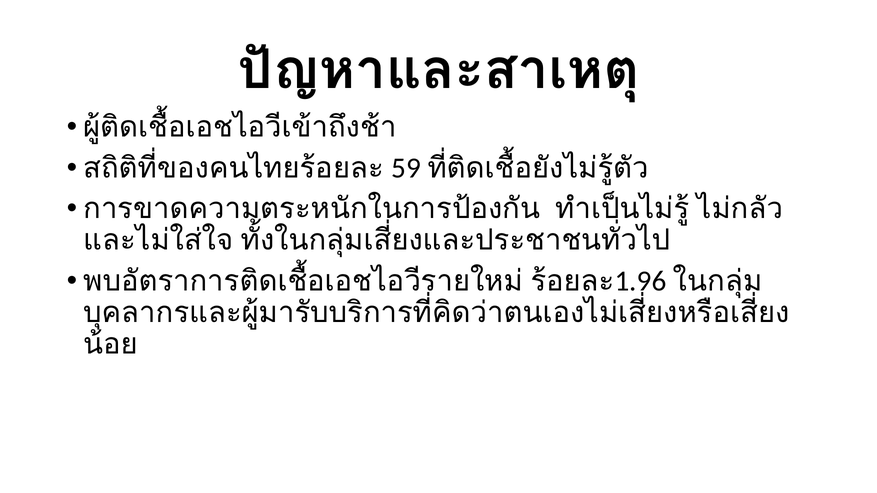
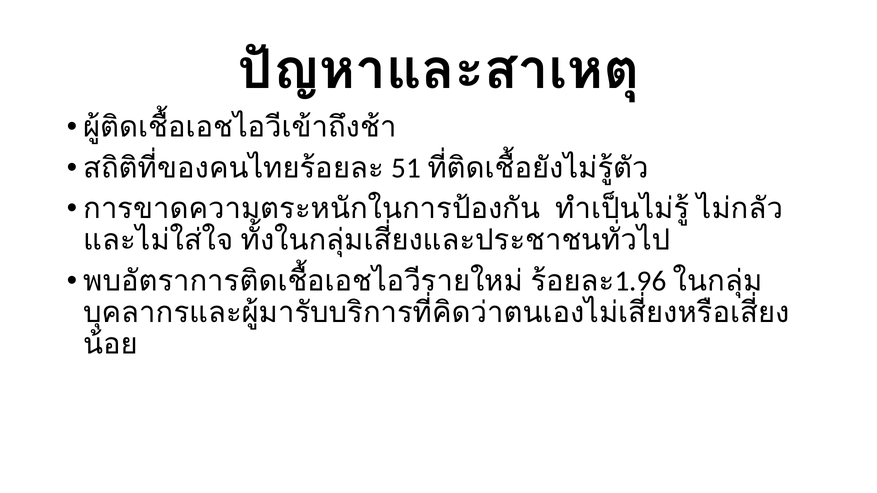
59: 59 -> 51 (406, 168)
